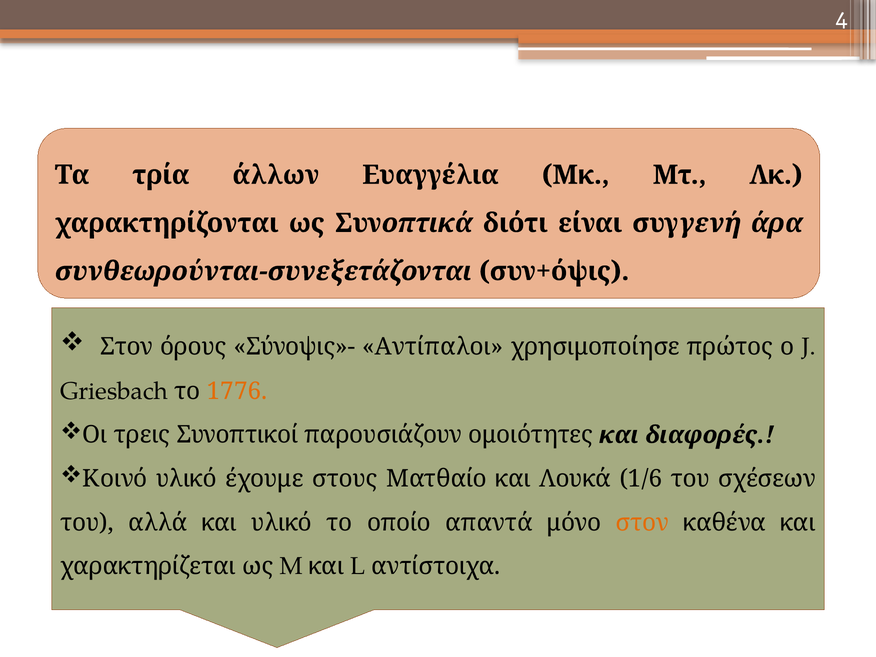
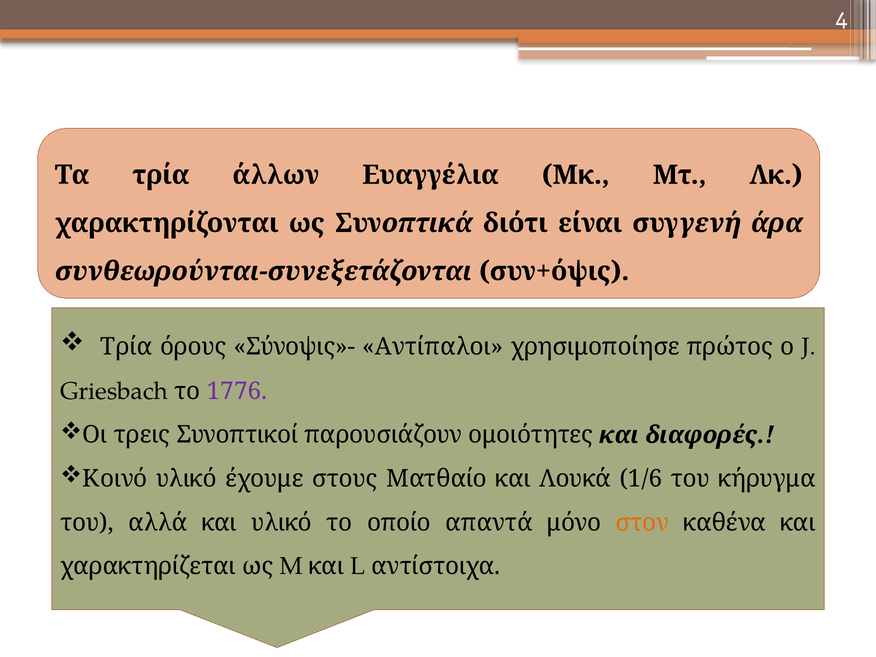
Στον: Στον -> Τρία (126, 347)
1776 colour: orange -> purple (237, 391)
σχέσεων: σχέσεων -> κήρυγμα (767, 479)
